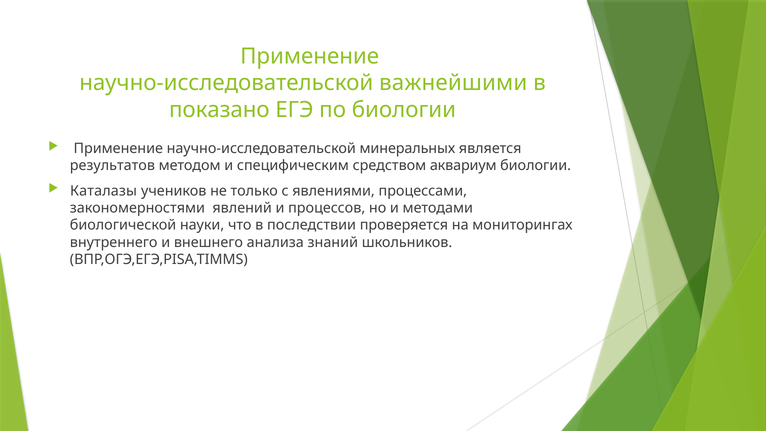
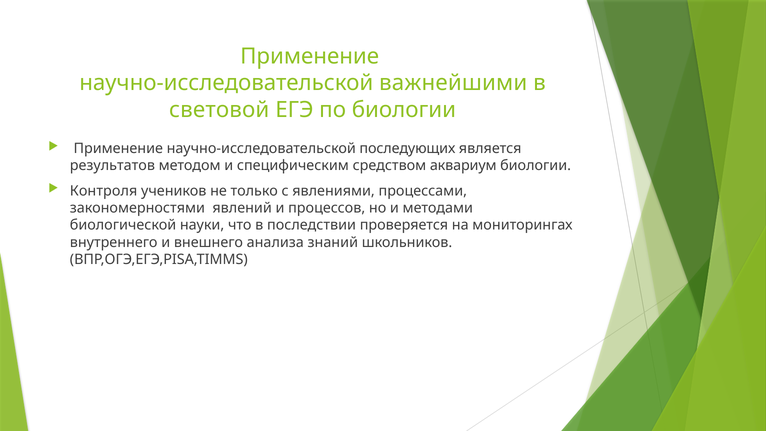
показано: показано -> световой (219, 110)
минеральных: минеральных -> последующих (407, 148)
Каталазы: Каталазы -> Контроля (104, 191)
